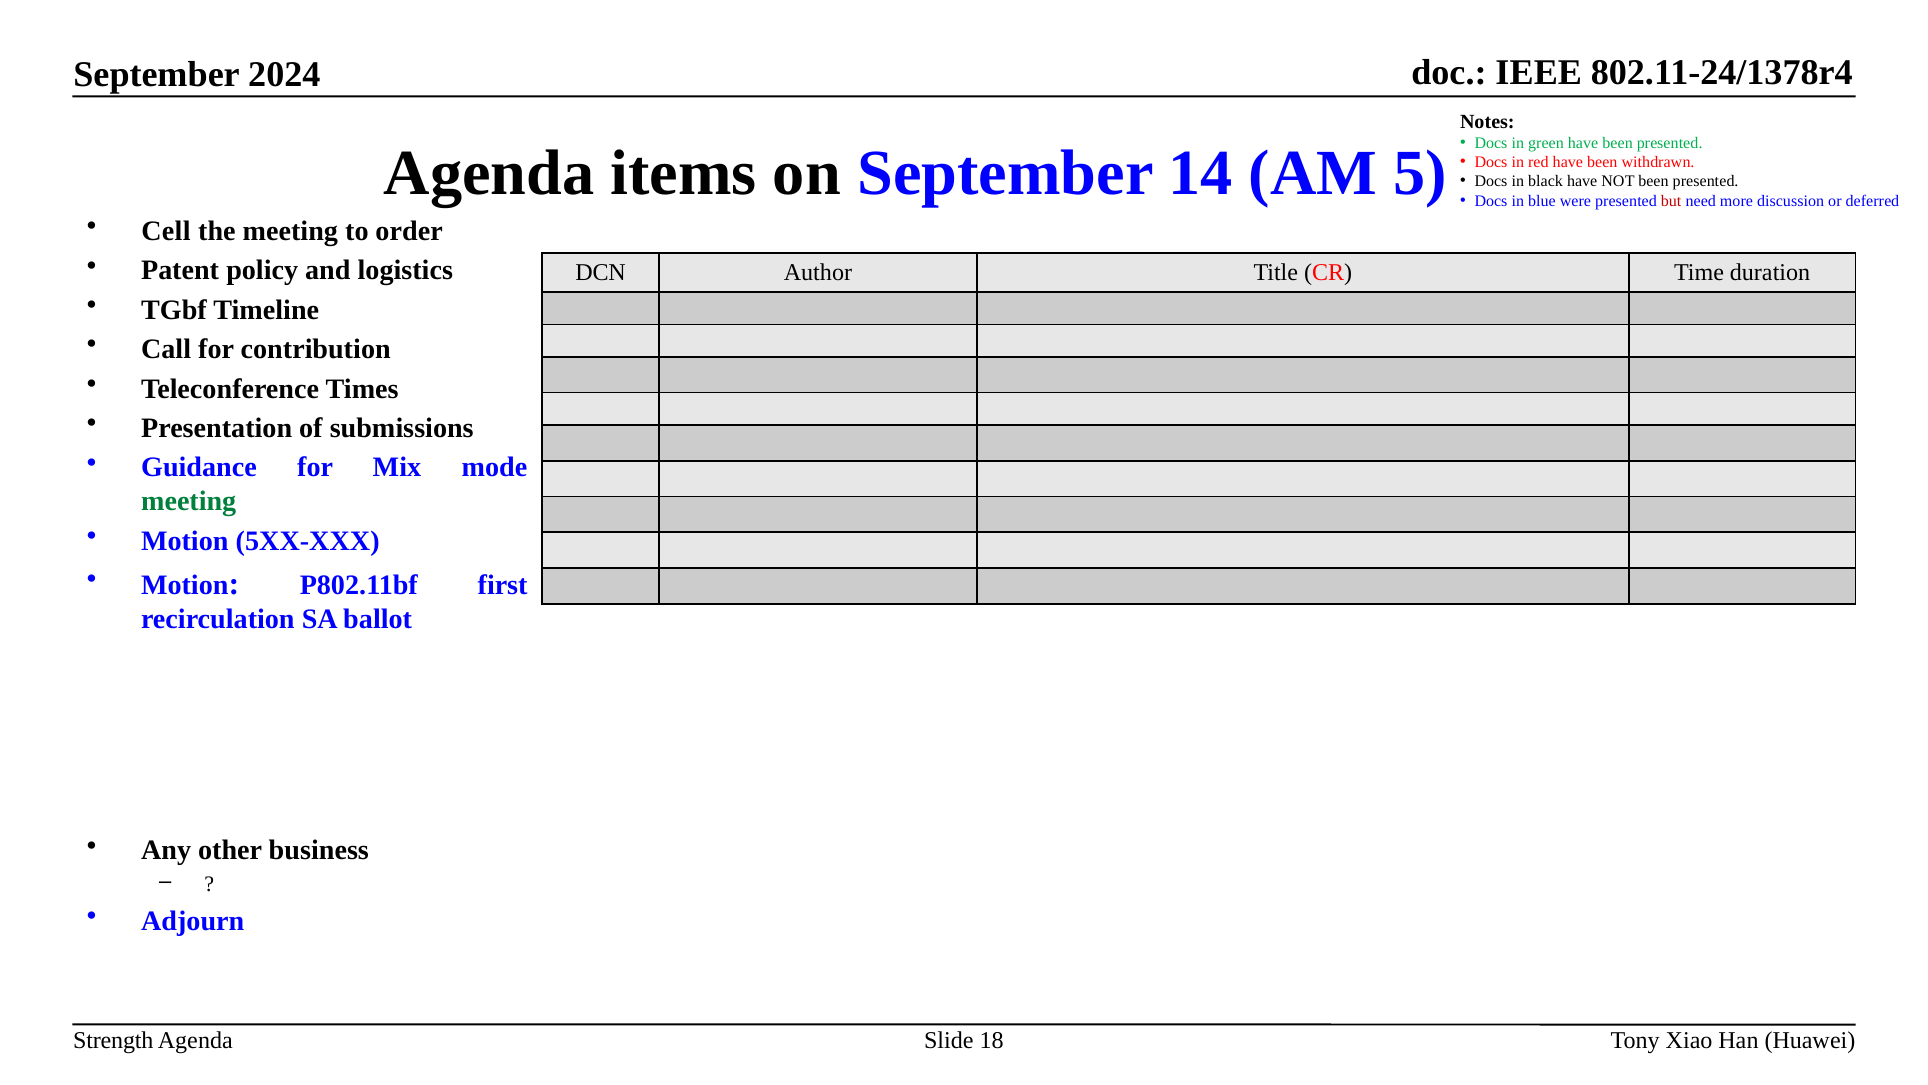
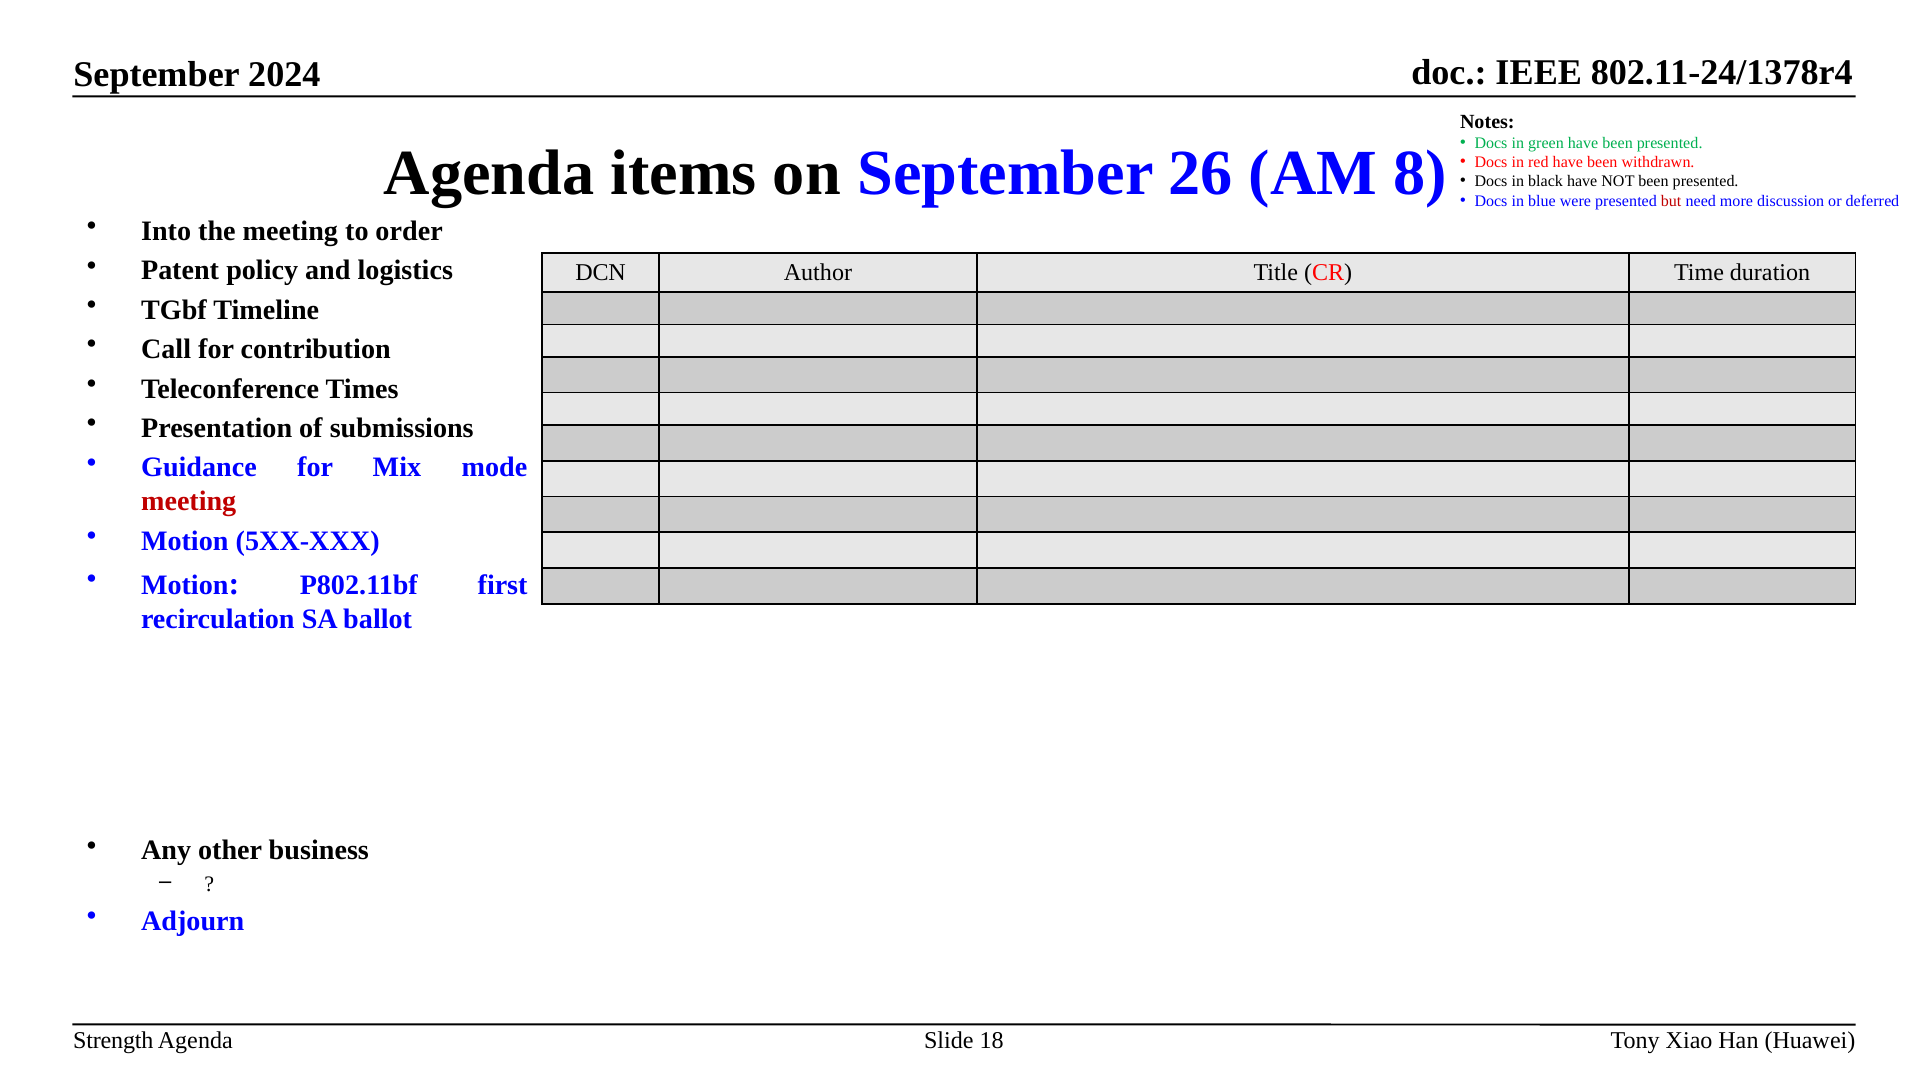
14: 14 -> 26 (1201, 173)
5: 5 -> 8 (1420, 173)
Cell: Cell -> Into (166, 231)
meeting colour: green -> red (189, 501)
